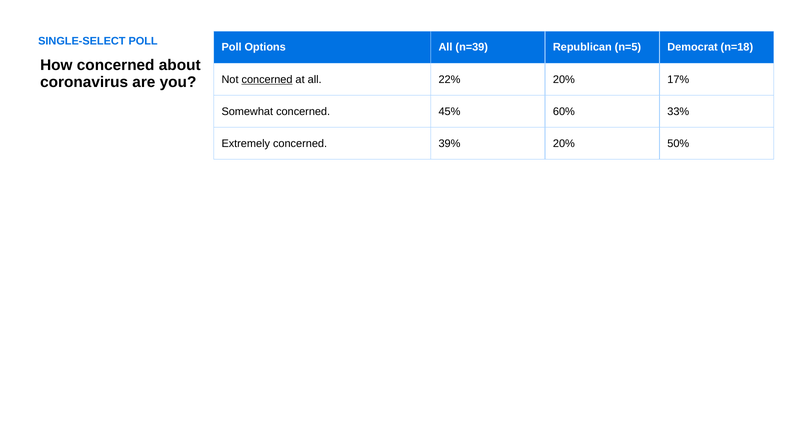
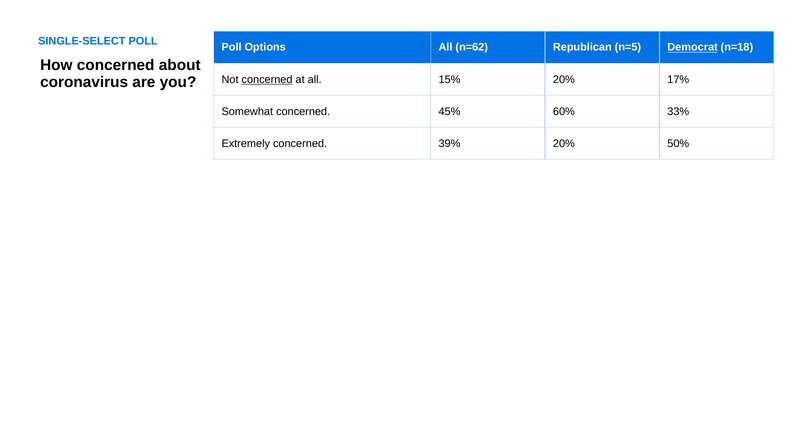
n=39: n=39 -> n=62 (472, 47)
Democrat underline: none -> present (693, 47)
22%: 22% -> 15% (449, 79)
